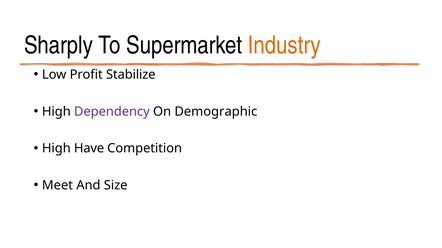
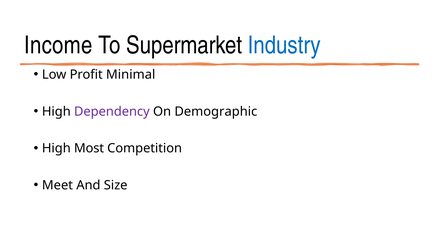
Sharply: Sharply -> Income (58, 45)
Industry colour: orange -> blue (284, 45)
Stabilize: Stabilize -> Minimal (131, 75)
Have: Have -> Most (89, 149)
